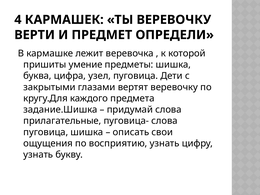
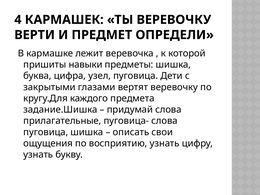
умение: умение -> навыки (86, 65)
